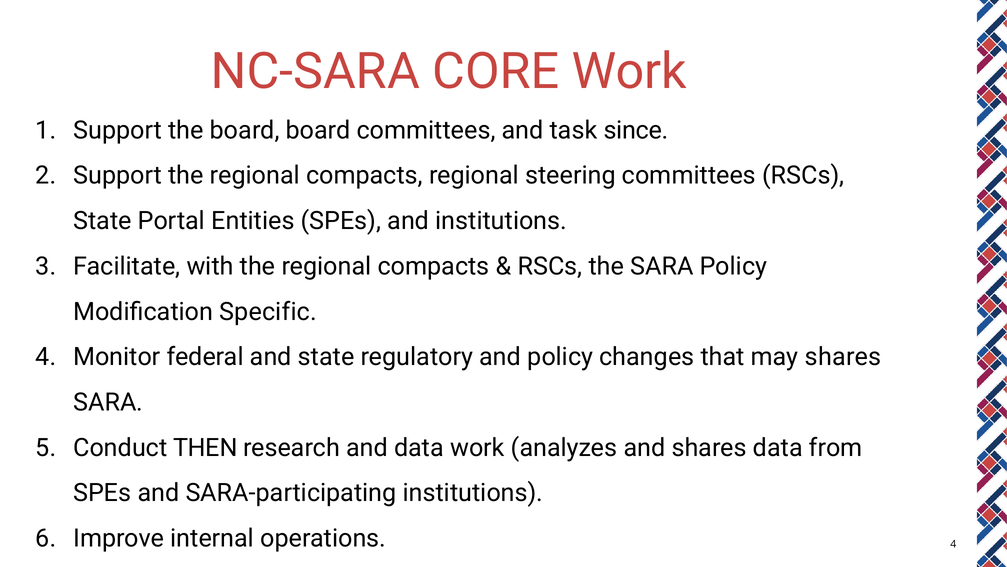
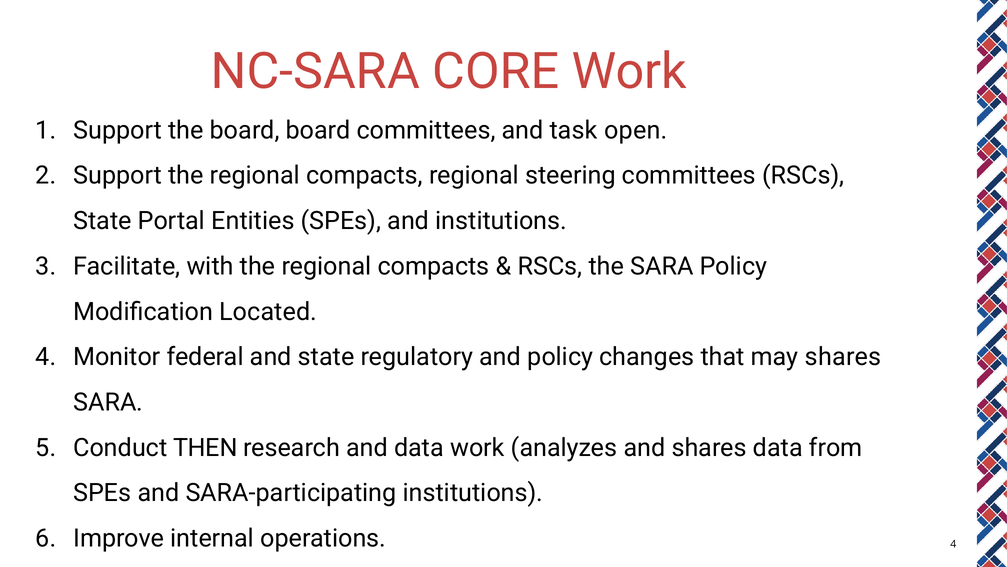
since: since -> open (636, 130)
Specific: Specific -> Located (268, 311)
